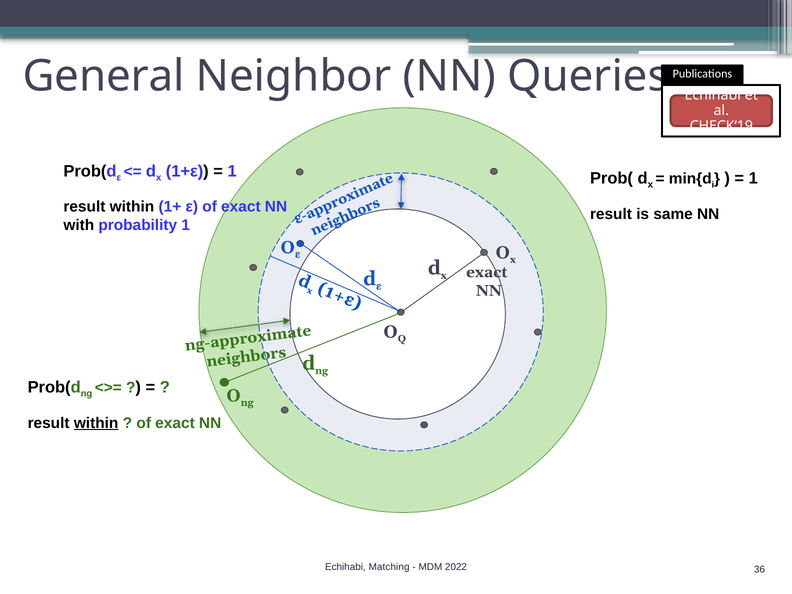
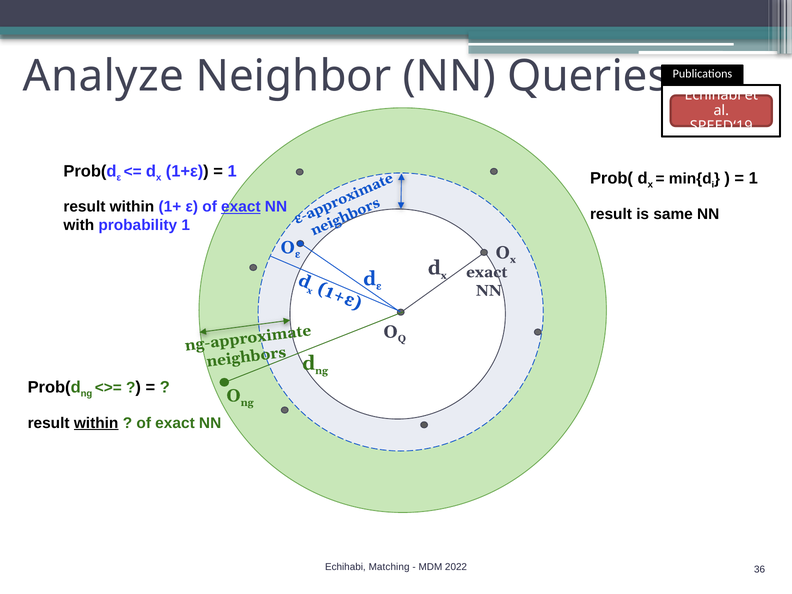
General: General -> Analyze (103, 76)
CHECK‘19: CHECK‘19 -> SPEED‘19 (721, 126)
exact underline: none -> present (241, 207)
